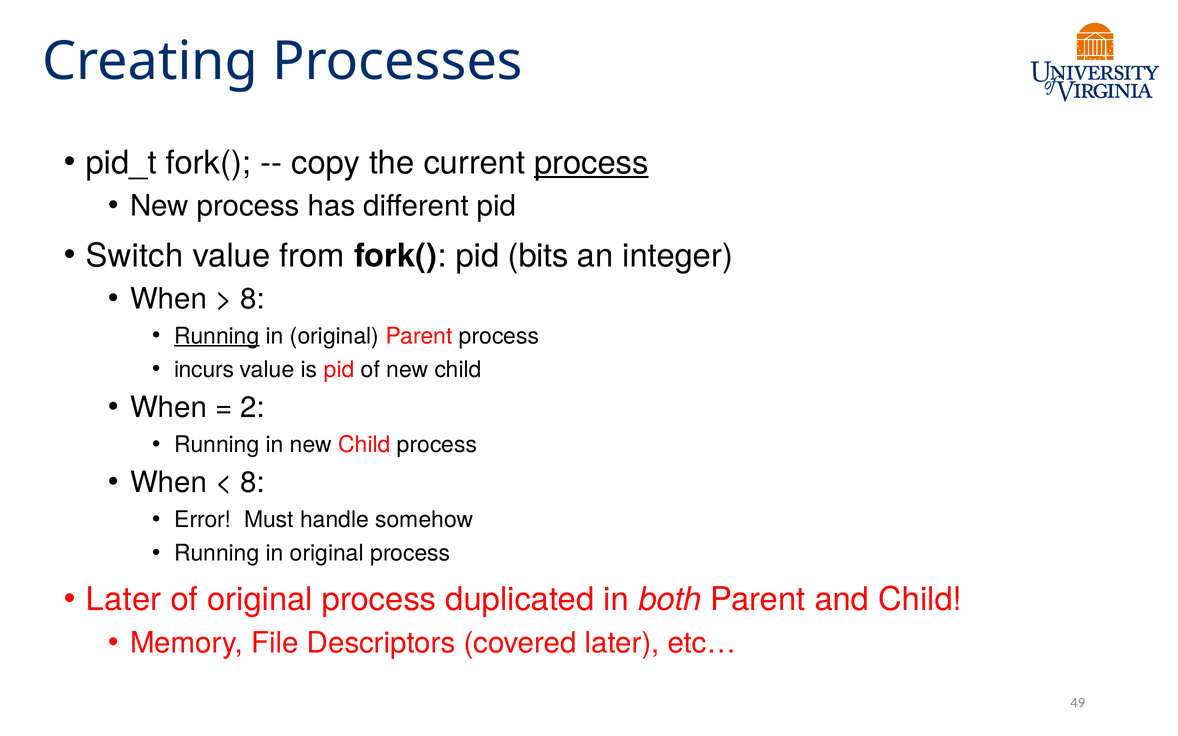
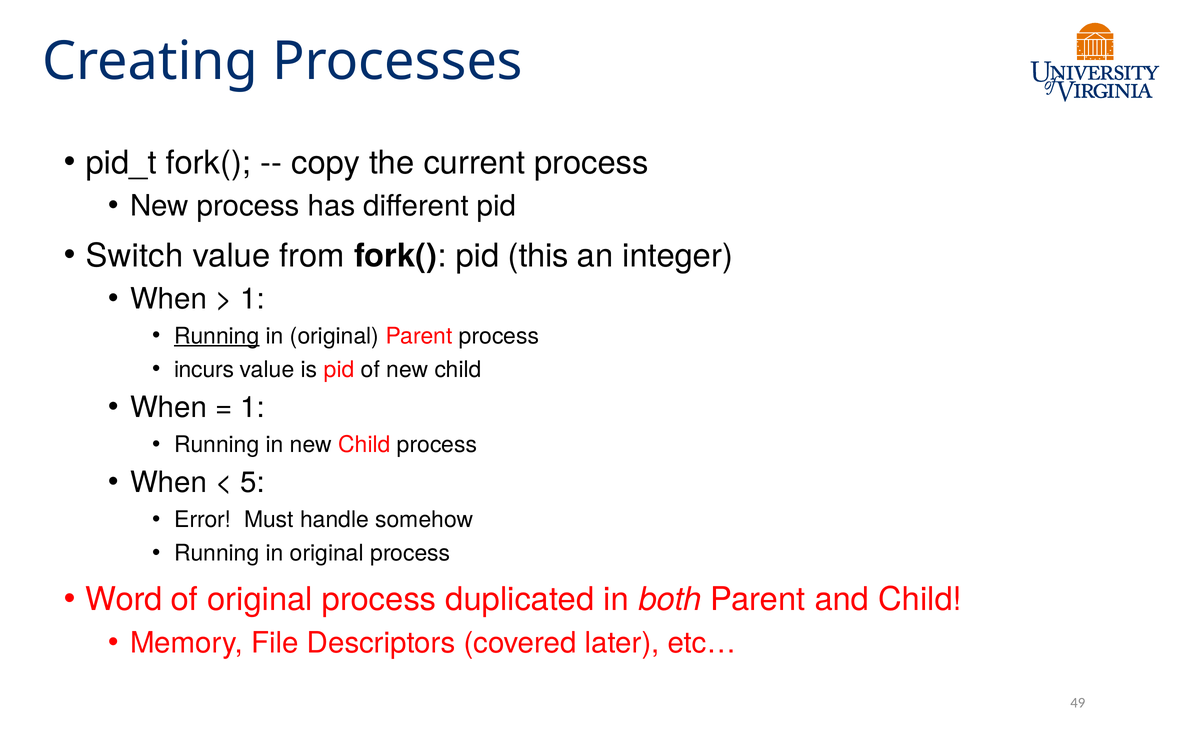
process underline: present -> none (591, 163)
bits: bits -> this (538, 256)
8: 8 -> 1 (253, 299)
2: 2 -> 1 (253, 408)
8: 8 -> 5 (253, 483)
Later: Later -> Word (124, 600)
